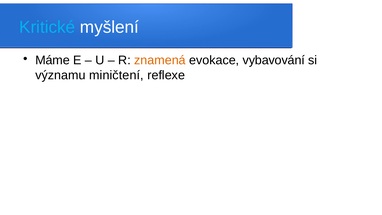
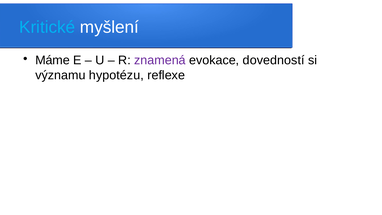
znamená colour: orange -> purple (160, 60)
vybavování: vybavování -> dovedností (274, 60)
miničtení: miničtení -> hypotézu (116, 75)
